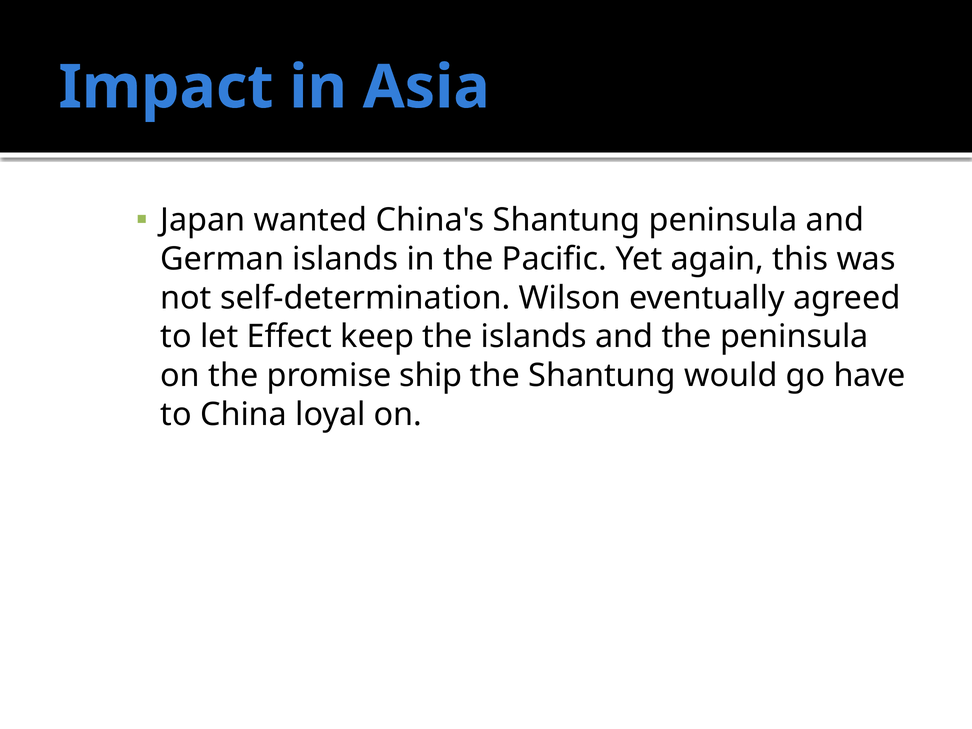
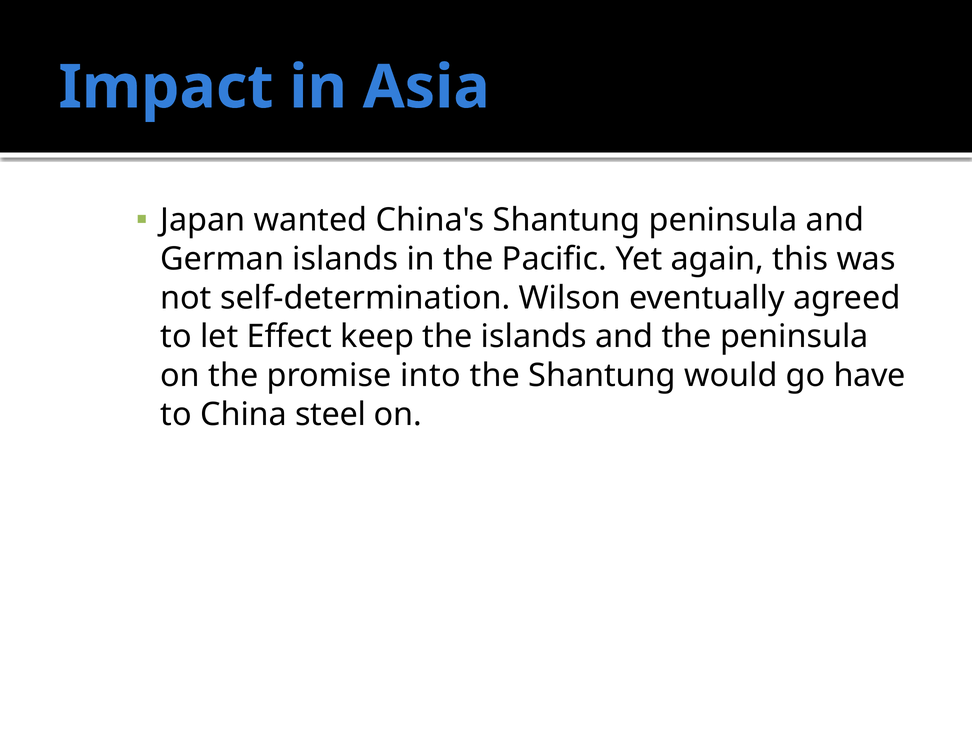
ship: ship -> into (431, 376)
loyal: loyal -> steel (331, 415)
